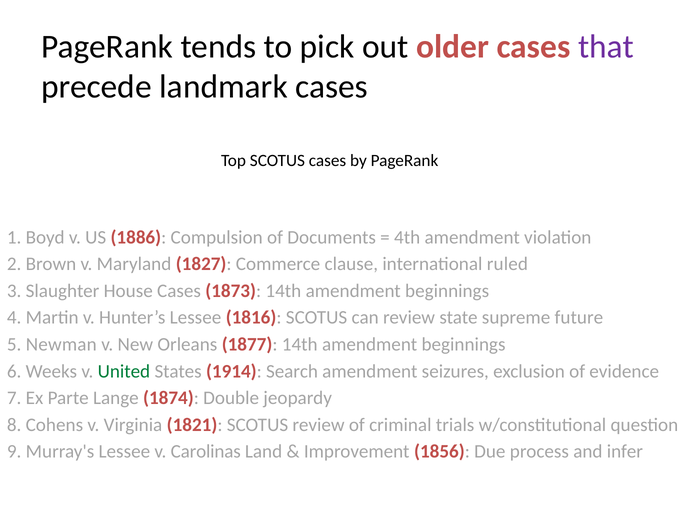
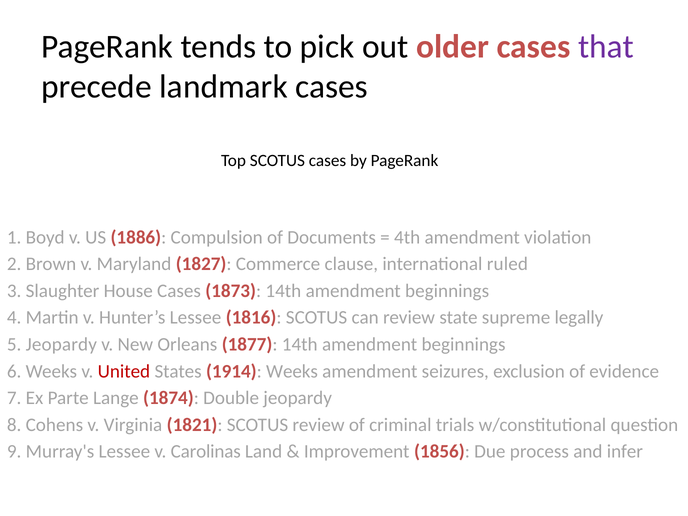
future: future -> legally (579, 318)
5 Newman: Newman -> Jeopardy (61, 344)
United colour: green -> red (124, 371)
1914 Search: Search -> Weeks (292, 371)
